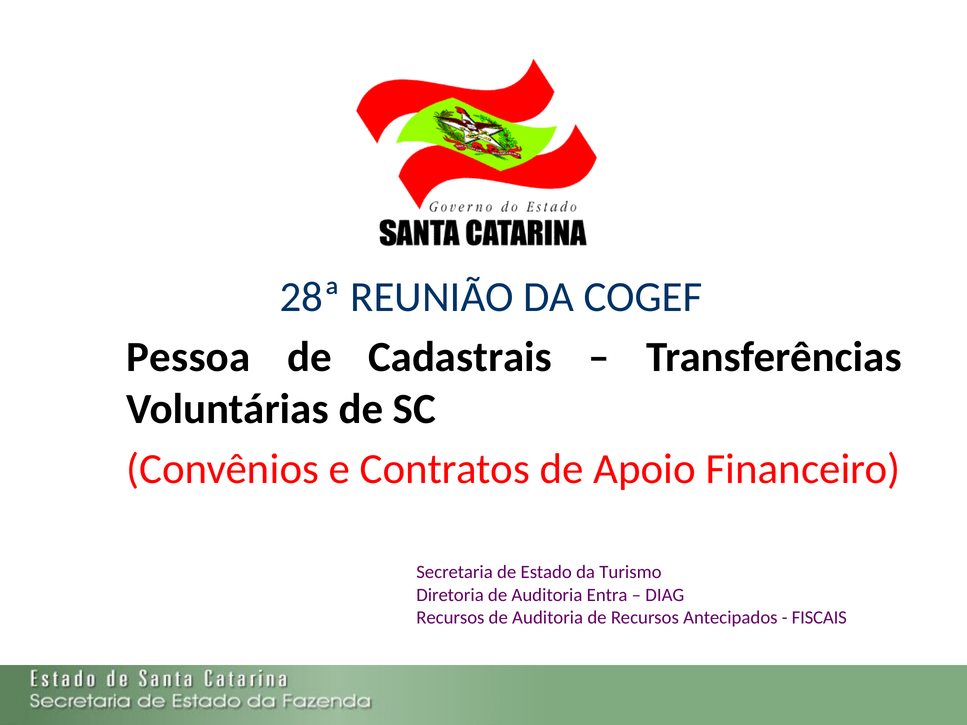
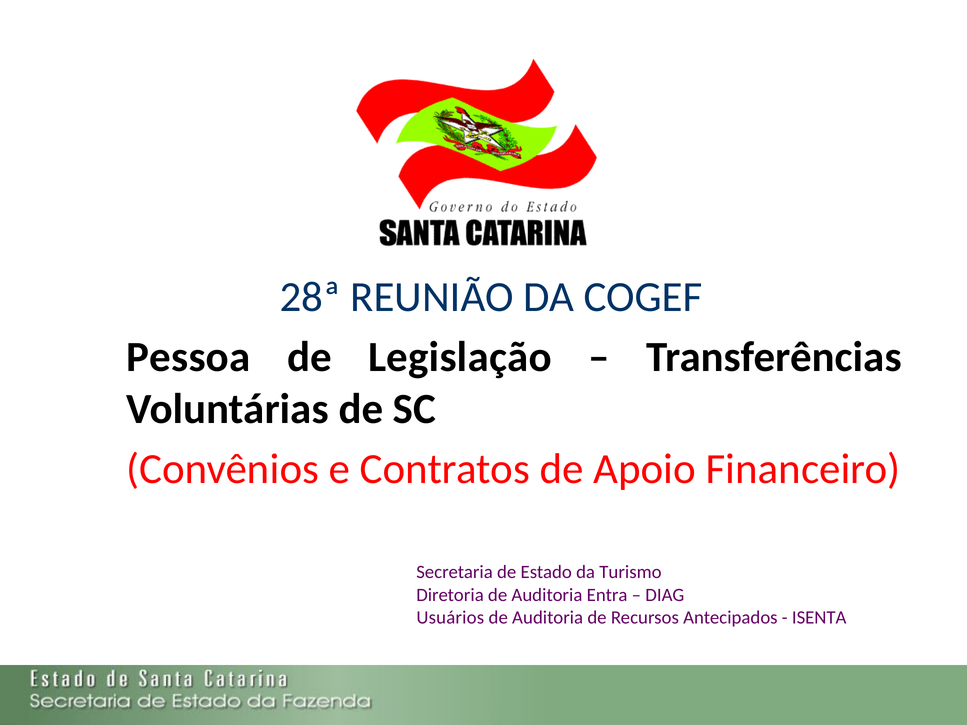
Cadastrais: Cadastrais -> Legislação (460, 357)
Recursos: Recursos -> Usuários (450, 618)
FISCAIS: FISCAIS -> ISENTA (819, 618)
